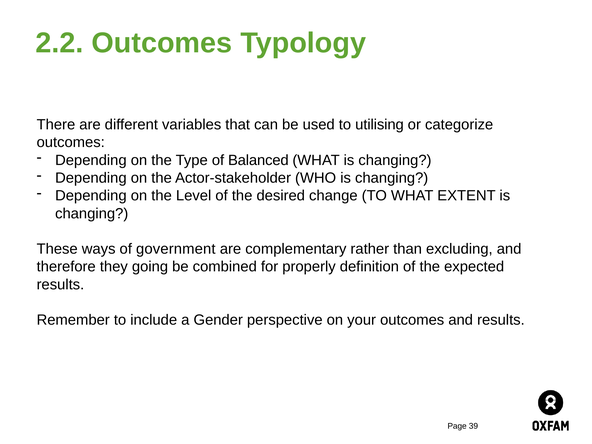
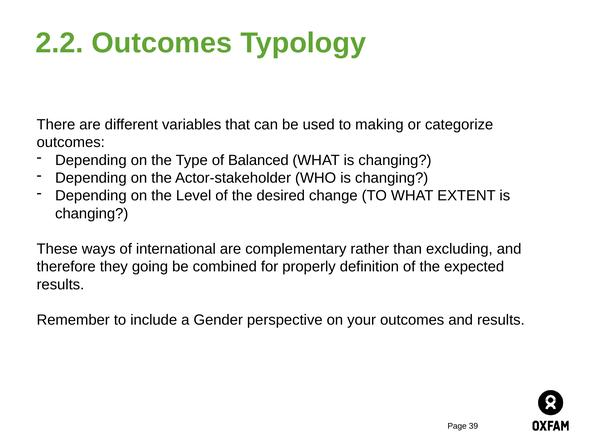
utilising: utilising -> making (379, 125)
government: government -> international (176, 249)
